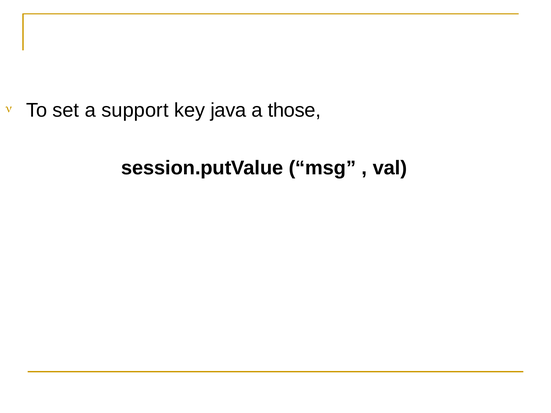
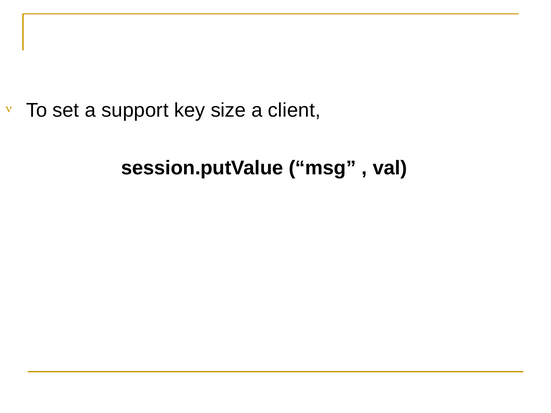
java: java -> size (228, 110)
those: those -> client (294, 110)
